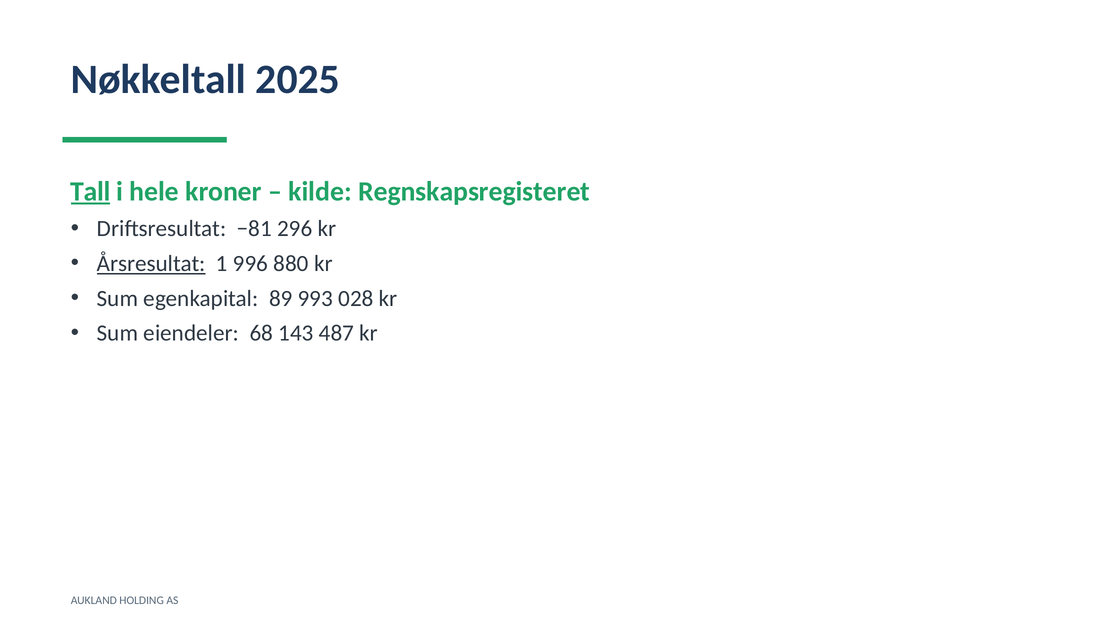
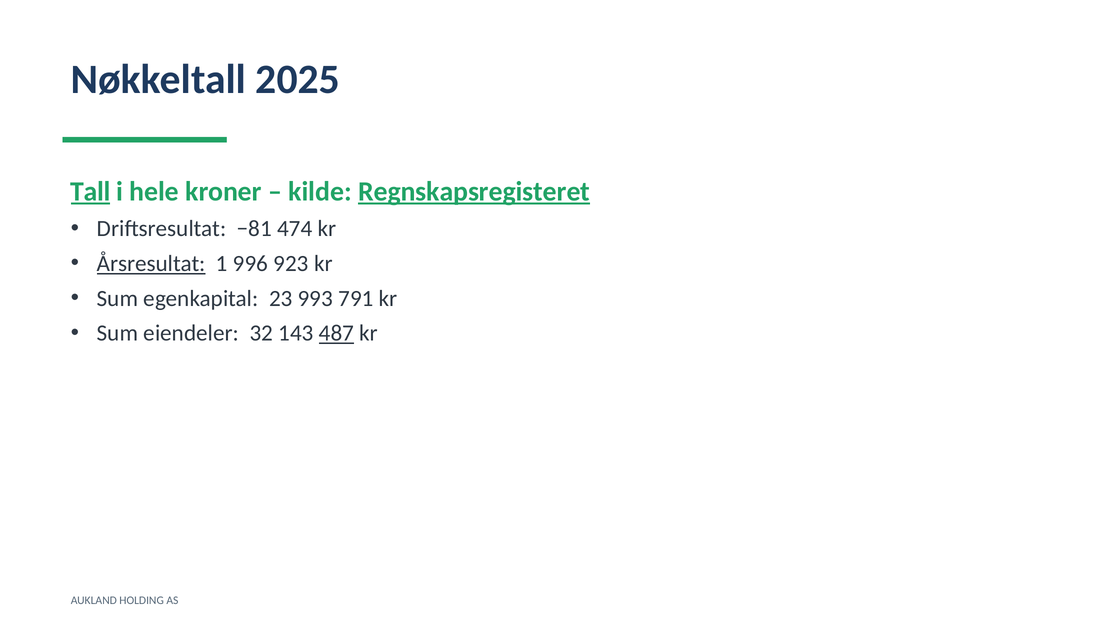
Regnskapsregisteret underline: none -> present (474, 192)
296: 296 -> 474 (295, 229)
880: 880 -> 923 (291, 264)
89: 89 -> 23 (281, 298)
028: 028 -> 791 (356, 298)
68: 68 -> 32 (261, 333)
487 underline: none -> present (337, 333)
